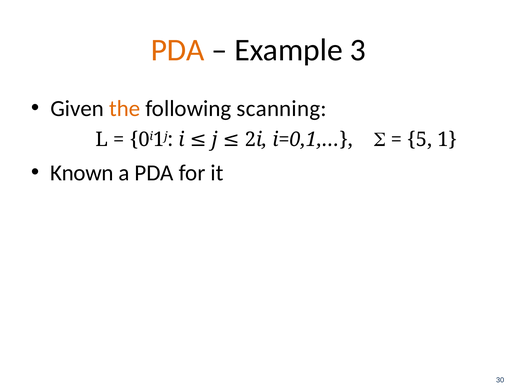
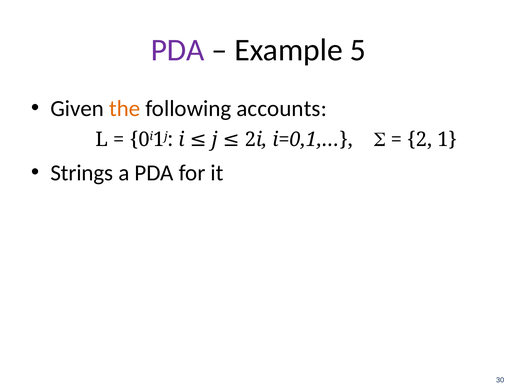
PDA colour: orange -> purple (178, 50)
3: 3 -> 5 (358, 50)
scanning: scanning -> accounts (282, 108)
5: 5 -> 2 (420, 140)
Known: Known -> Strings (82, 173)
